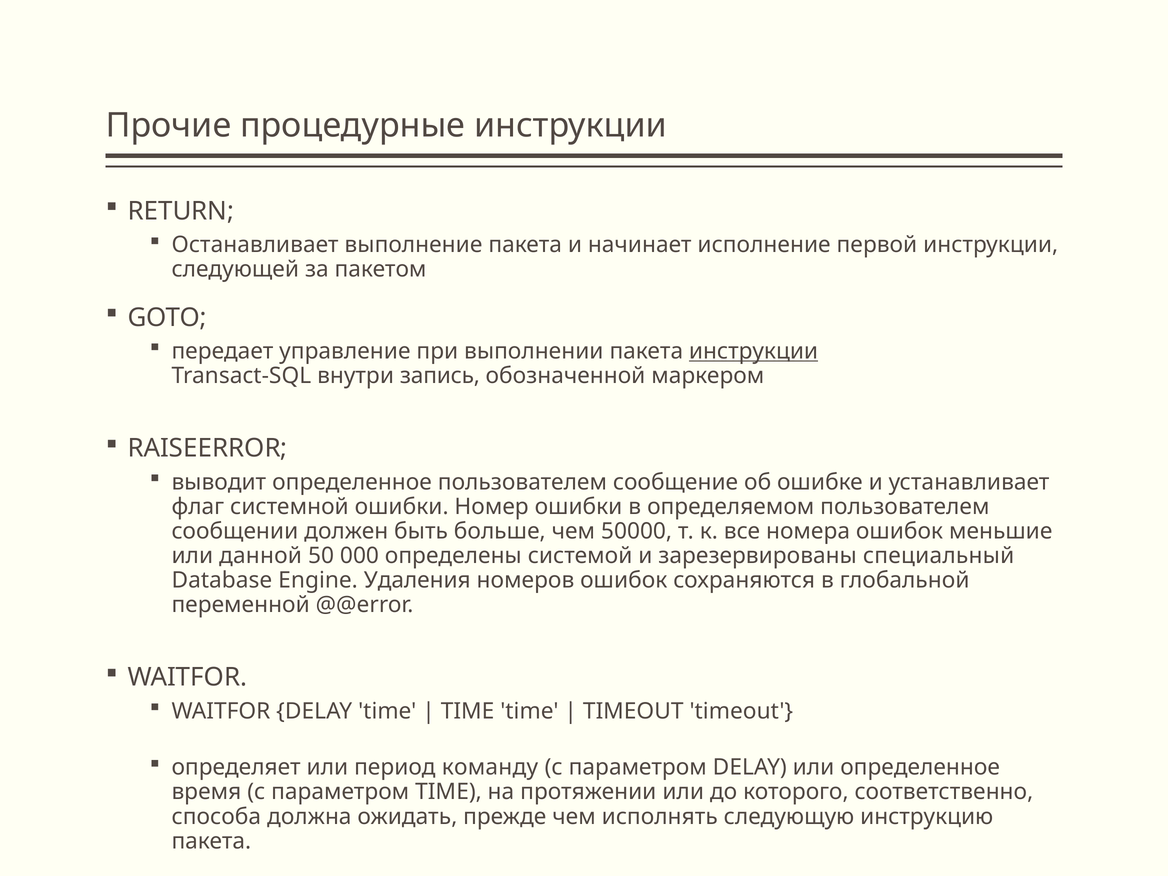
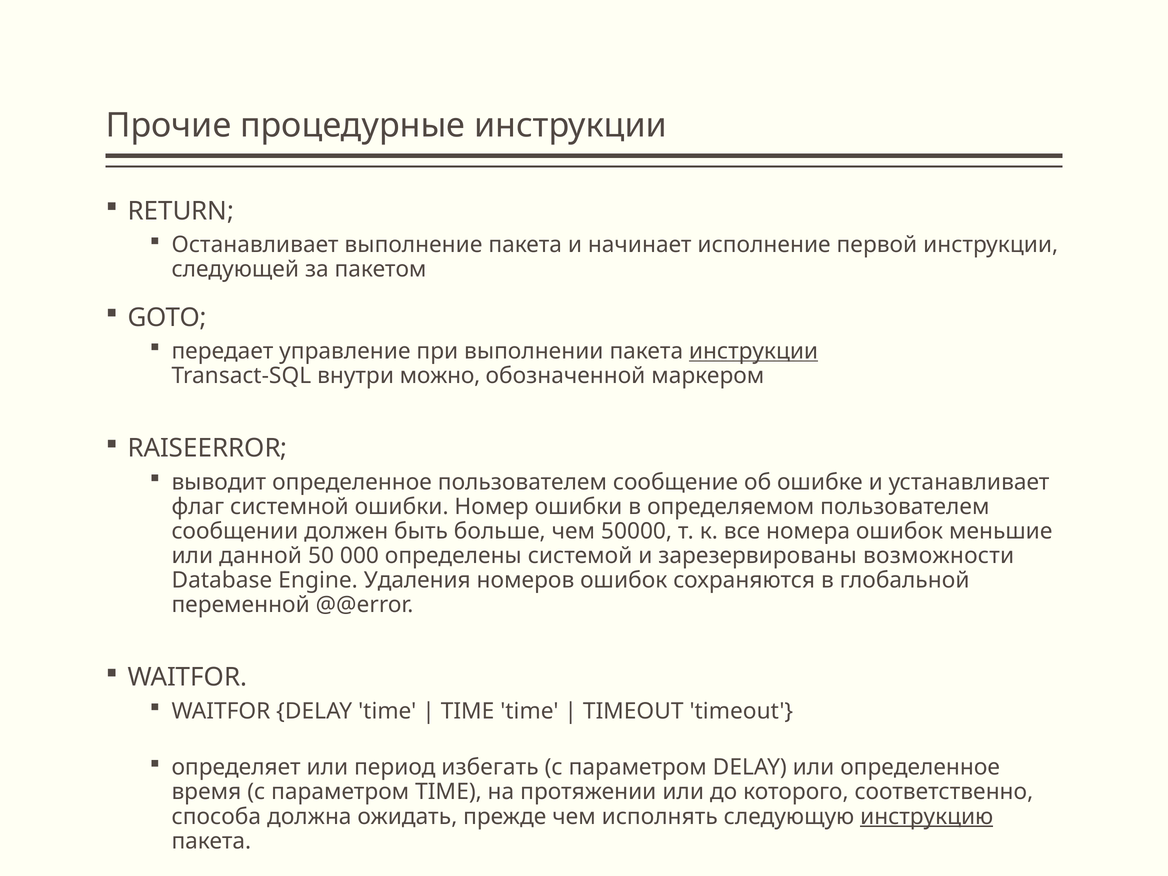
запись: запись -> можно (440, 376)
специальный: специальный -> возможности (939, 556)
команду: команду -> избегать (490, 767)
инструкцию underline: none -> present (927, 817)
